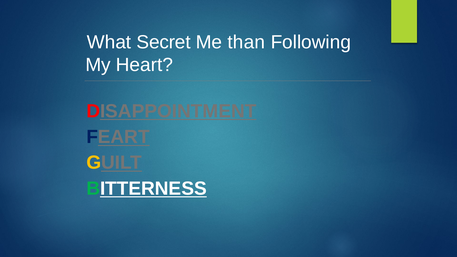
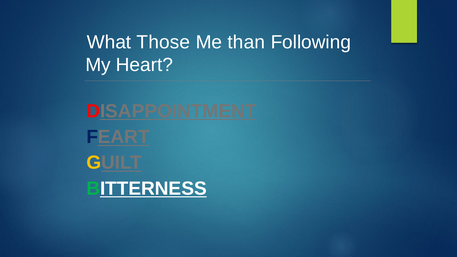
Secret: Secret -> Those (163, 42)
